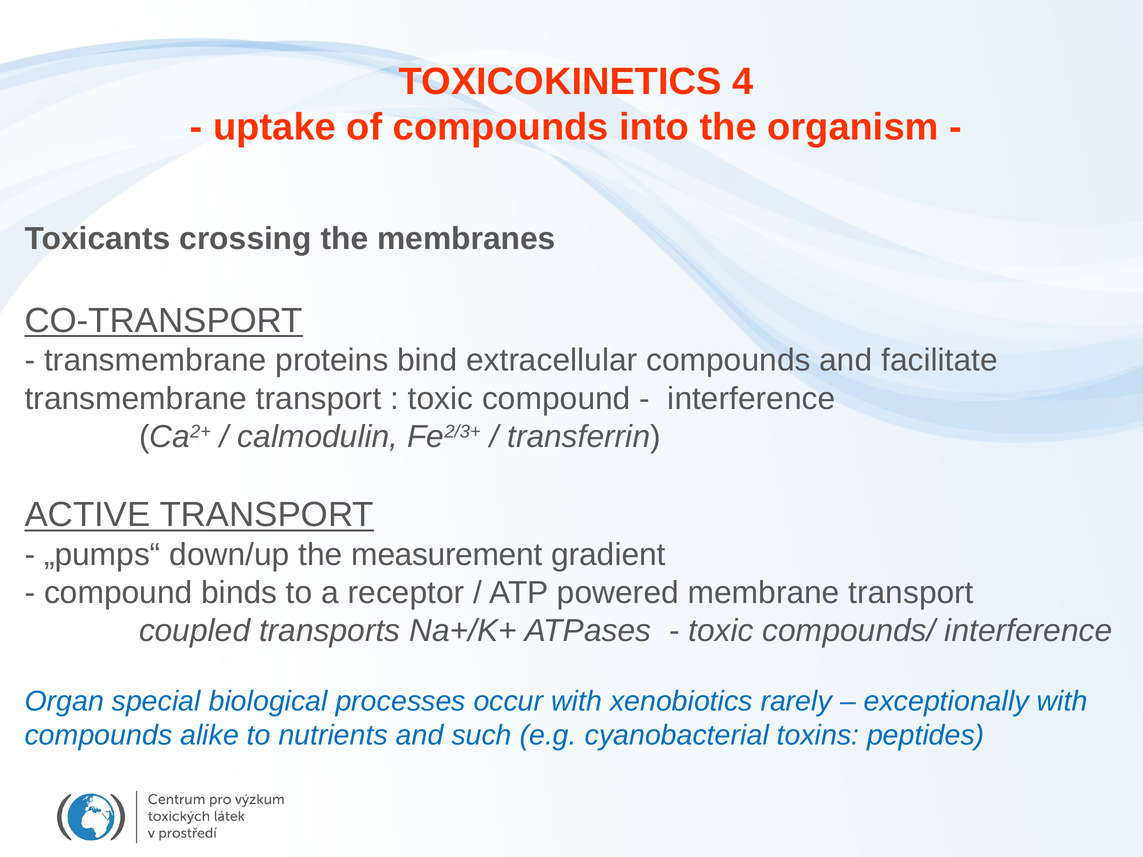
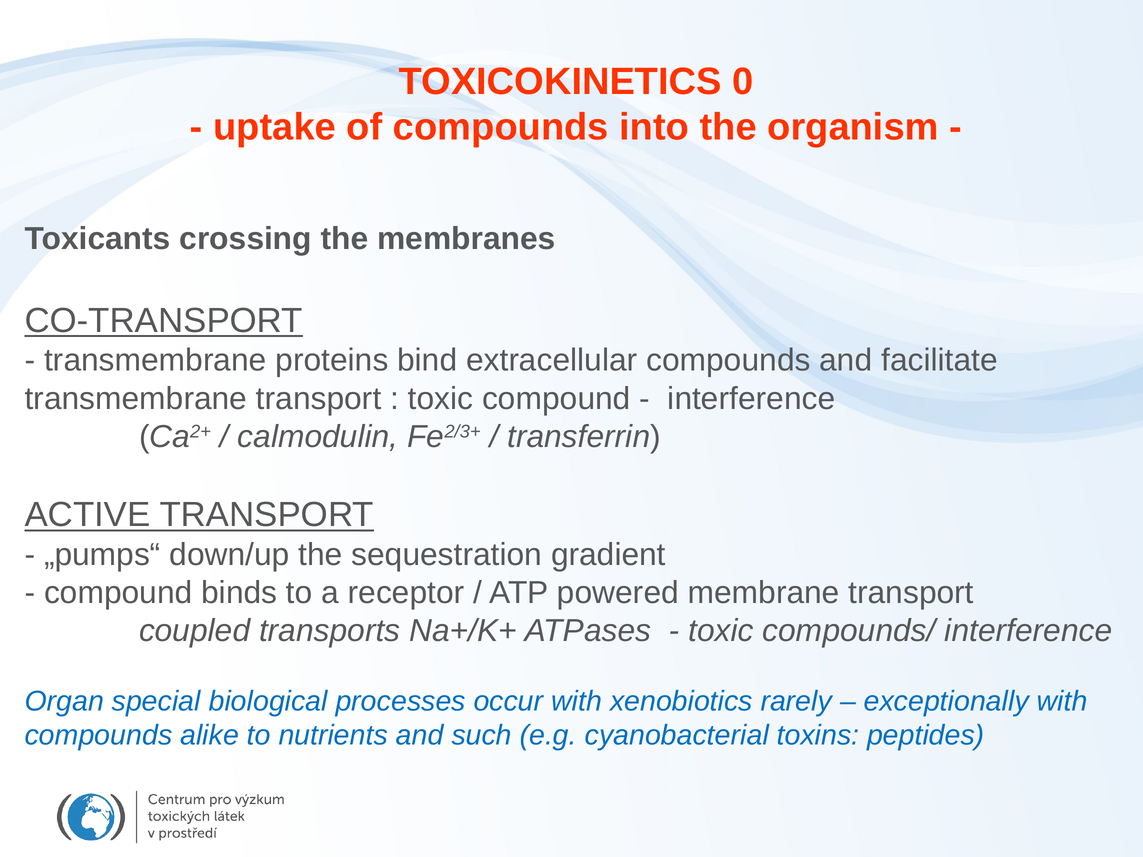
4: 4 -> 0 (743, 82)
measurement: measurement -> sequestration (447, 555)
